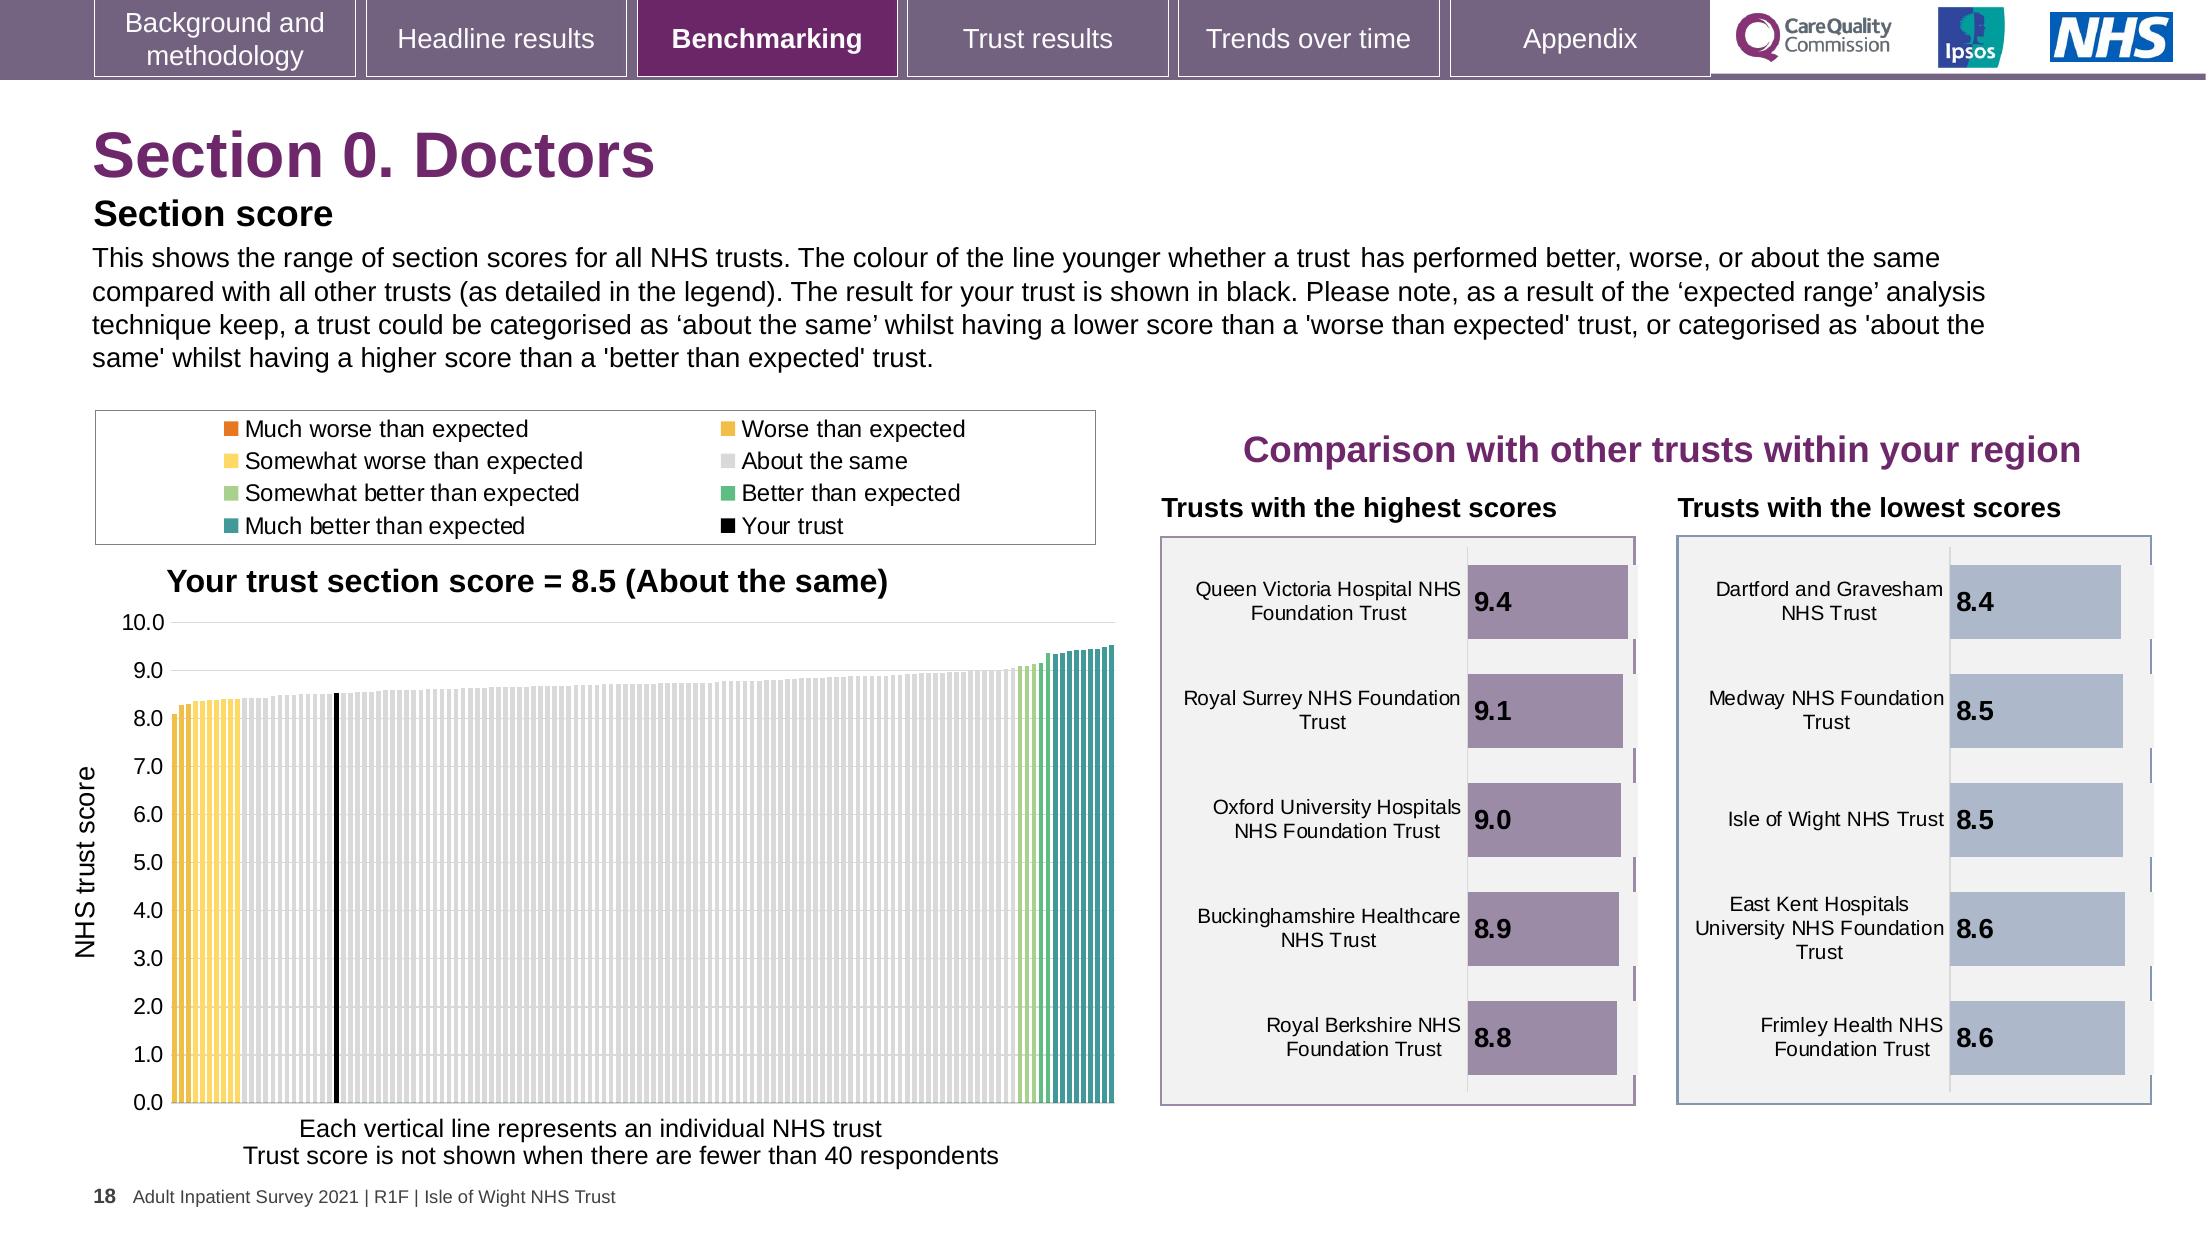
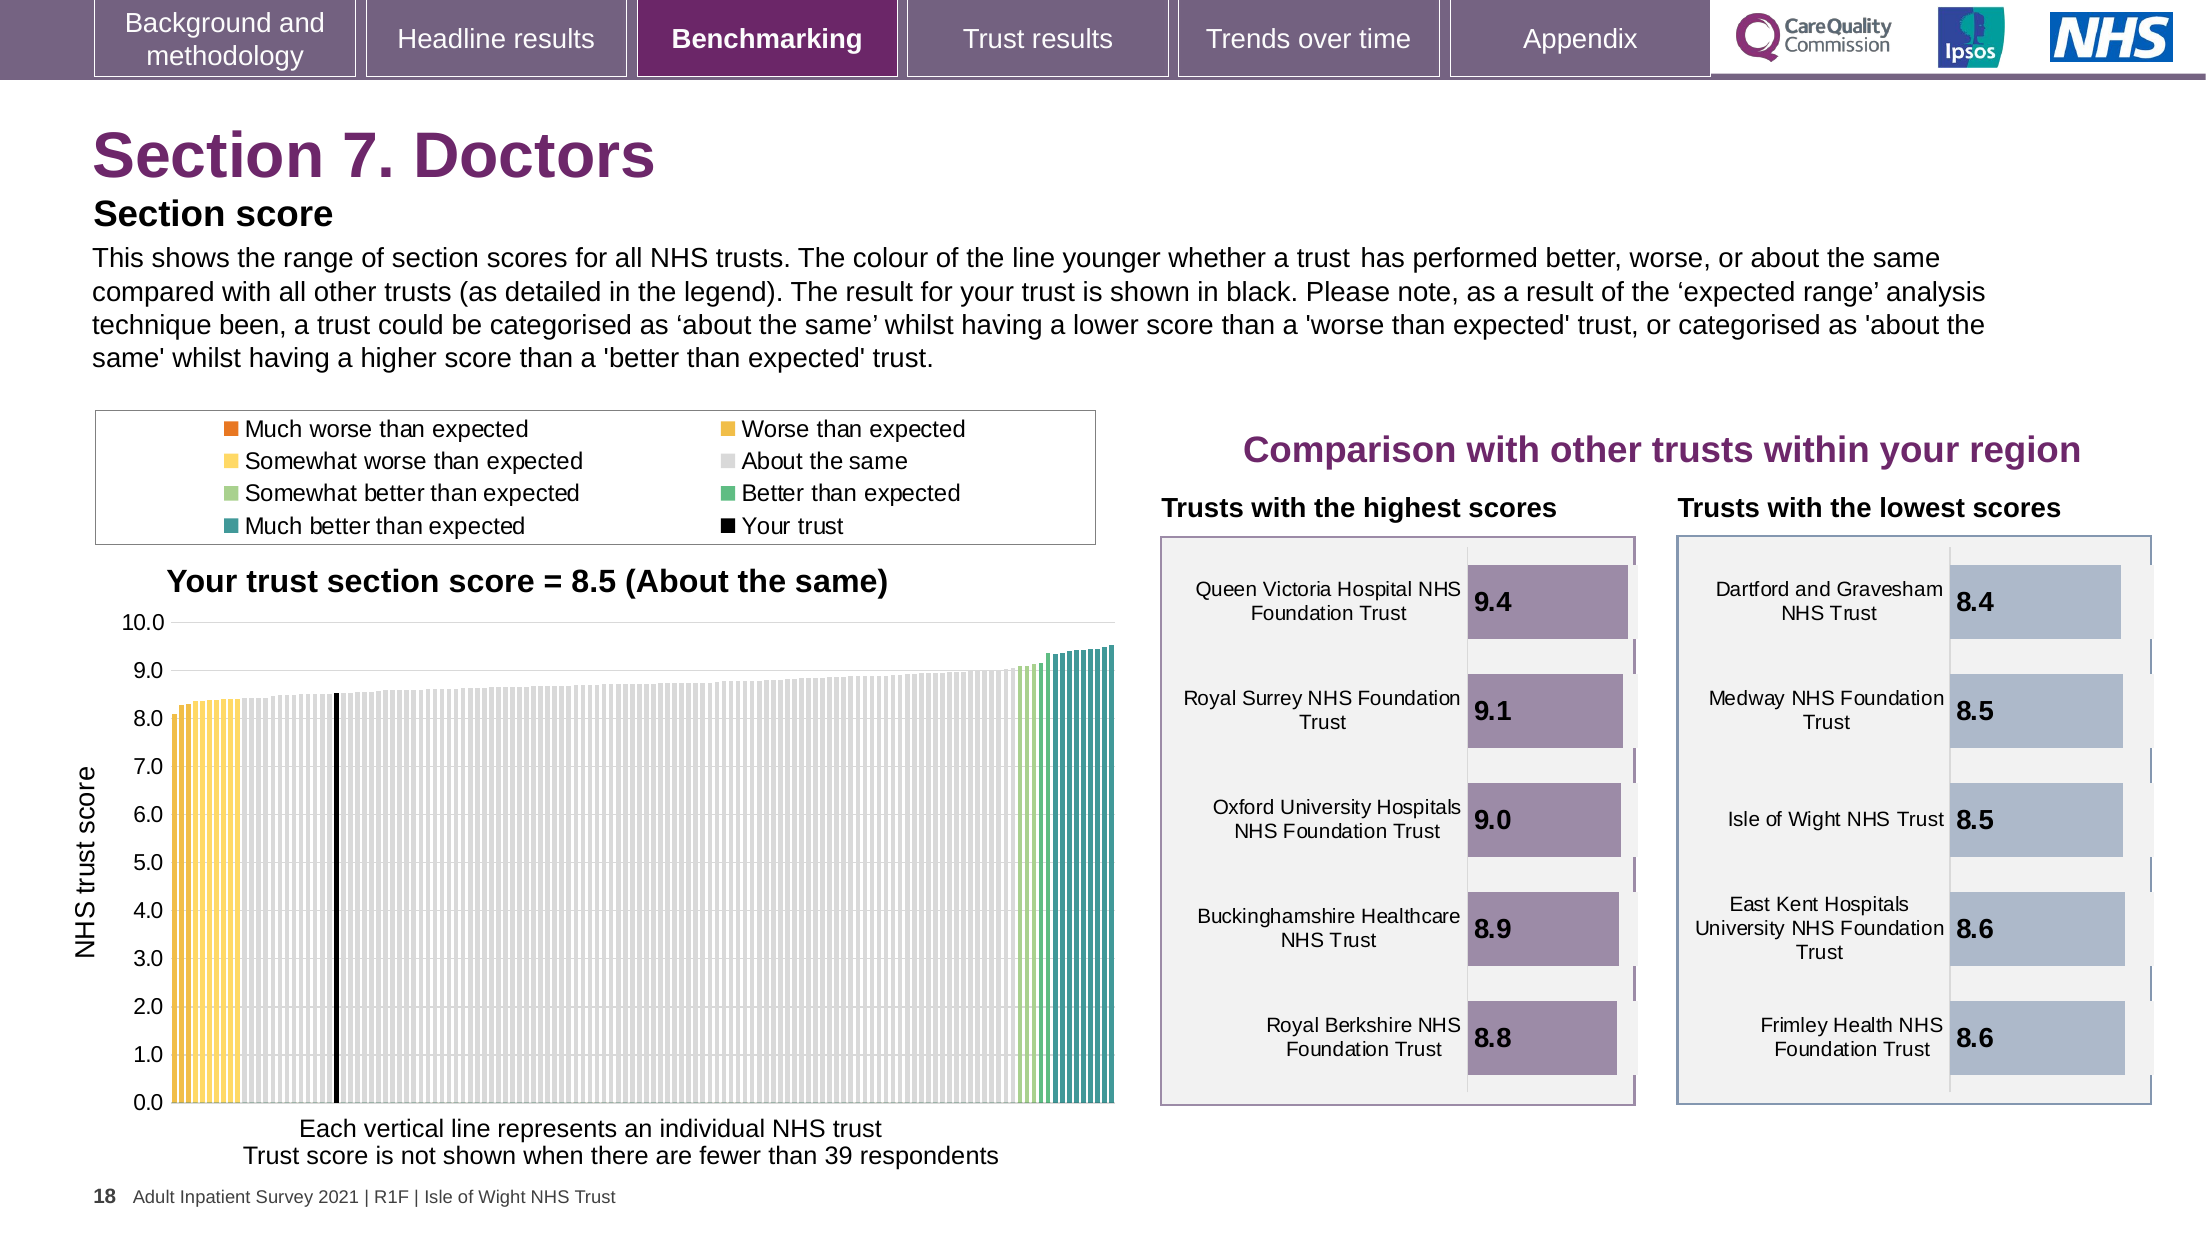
0: 0 -> 7 (369, 156)
keep: keep -> been (253, 325)
40: 40 -> 39 (839, 1156)
